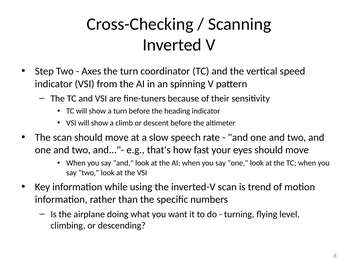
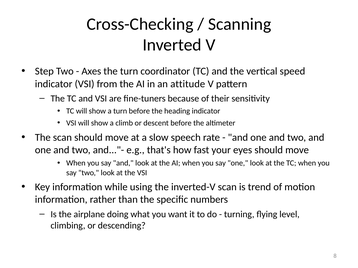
spinning: spinning -> attitude (188, 84)
